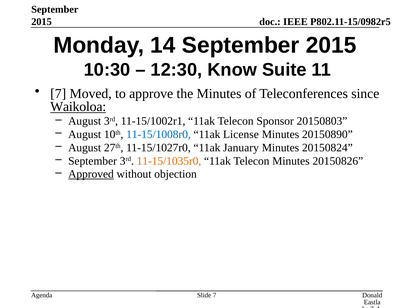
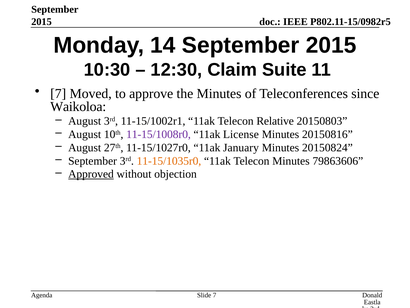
Know: Know -> Claim (232, 70)
Waikoloa underline: present -> none (78, 107)
Sponsor: Sponsor -> Relative (275, 121)
11-15/1008r0 colour: blue -> purple (158, 134)
20150890: 20150890 -> 20150816 (327, 134)
20150826: 20150826 -> 79863606 (338, 161)
